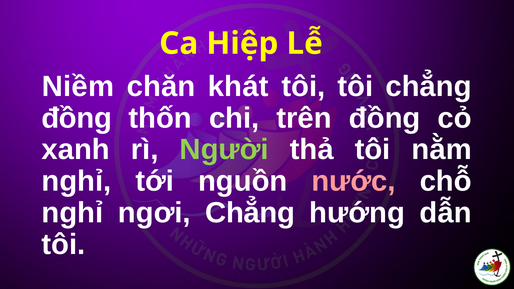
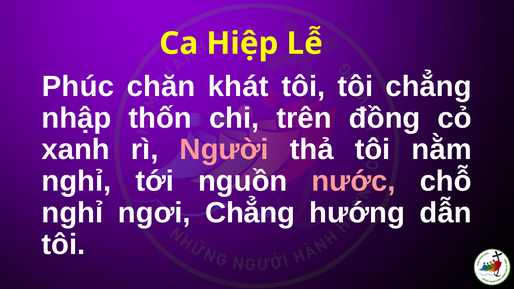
Niềm: Niềm -> Phúc (78, 86)
đồng: đồng -> nhập (76, 118)
Người colour: light green -> pink (224, 150)
